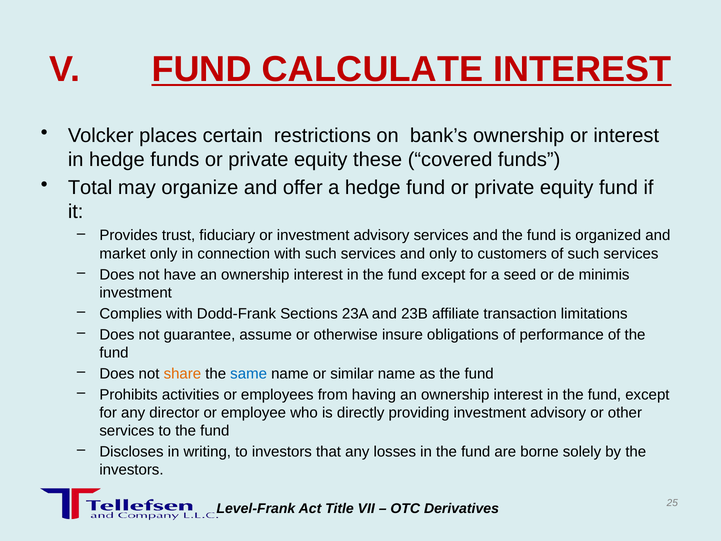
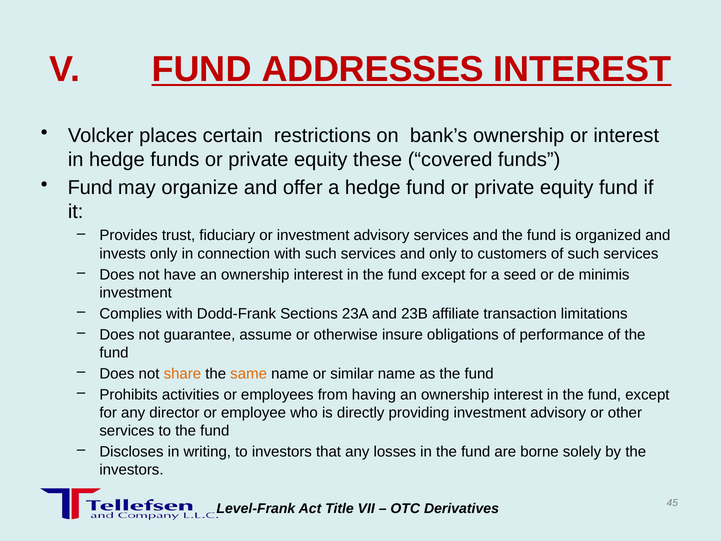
CALCULATE: CALCULATE -> ADDRESSES (373, 69)
Total: Total -> Fund (90, 188)
market: market -> invests (123, 253)
same colour: blue -> orange (249, 374)
25: 25 -> 45 (672, 503)
